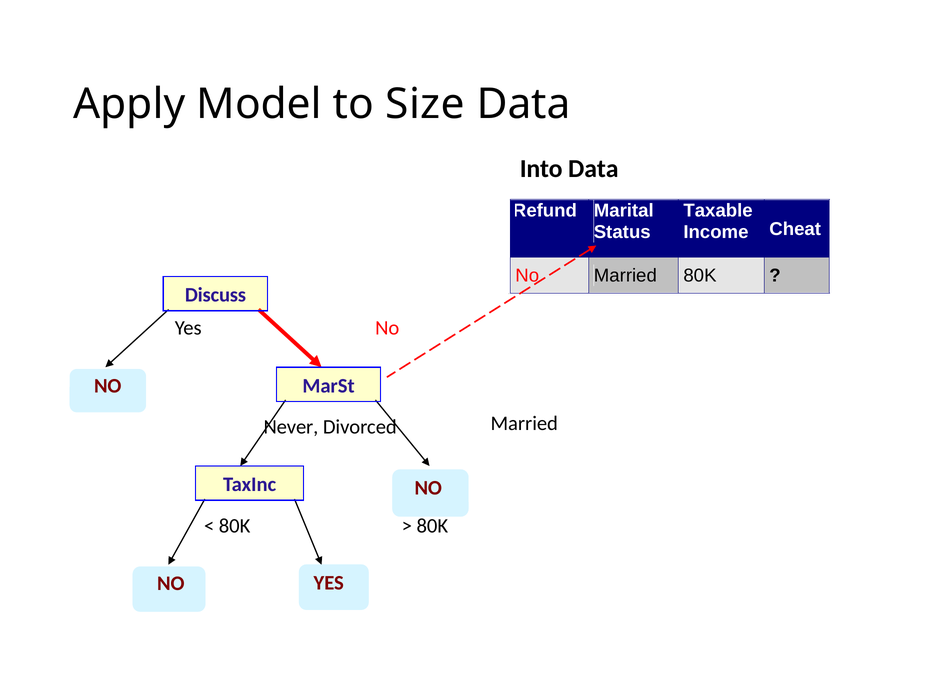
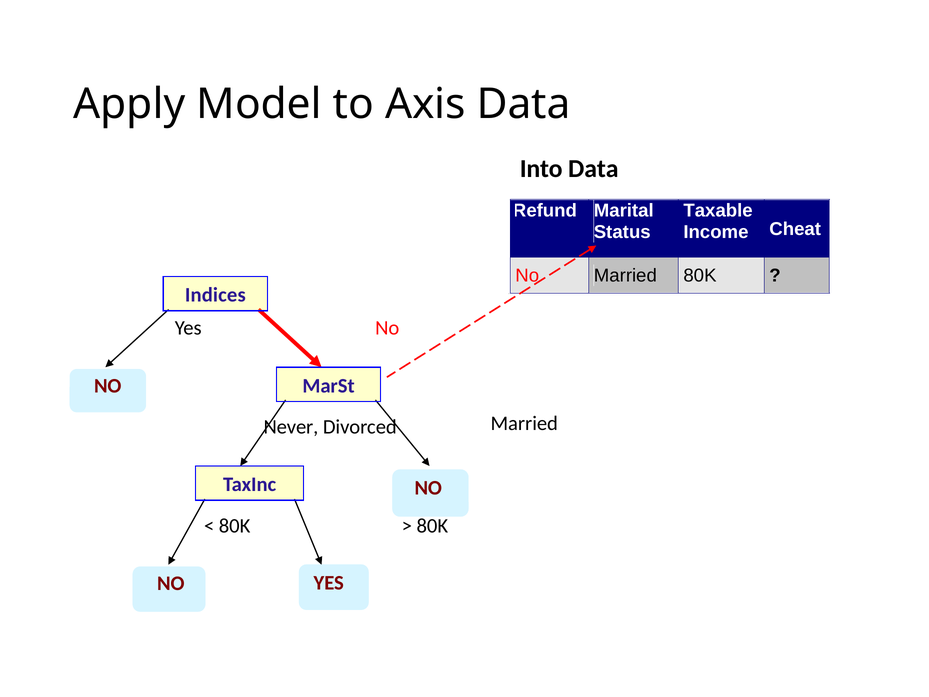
Size: Size -> Axis (425, 104)
Discuss: Discuss -> Indices (215, 295)
